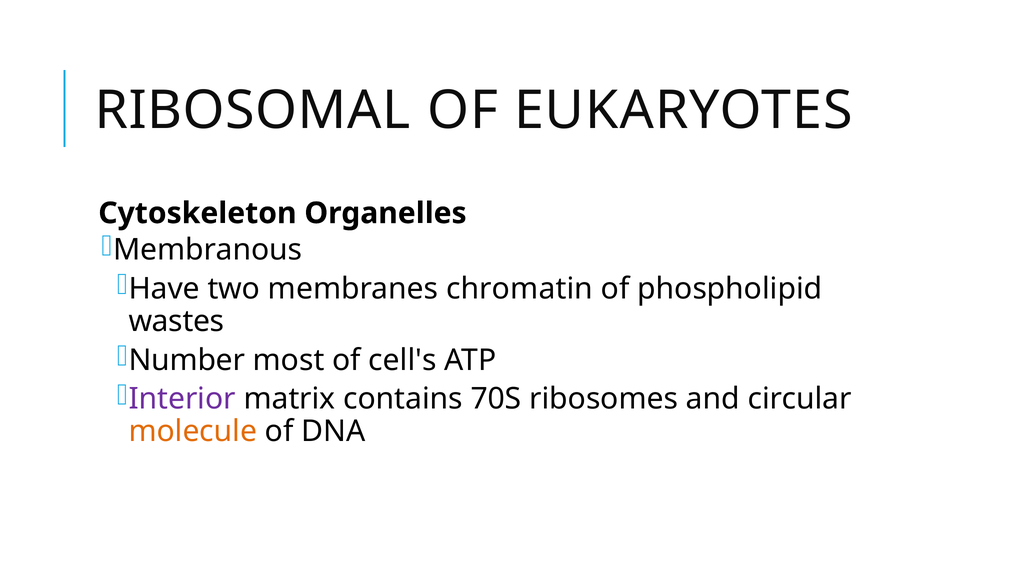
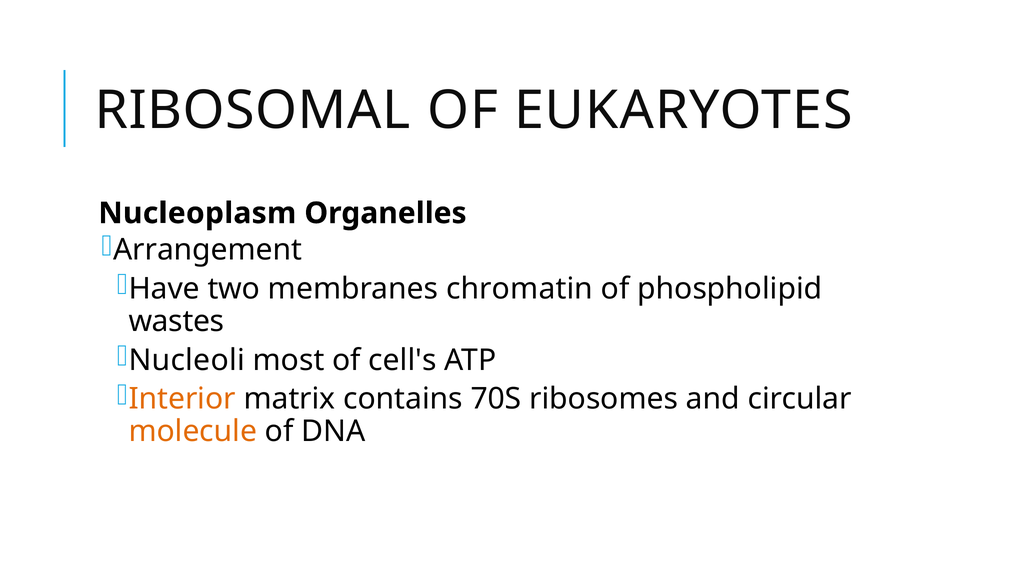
Cytoskeleton: Cytoskeleton -> Nucleoplasm (197, 213)
Membranous: Membranous -> Arrangement (208, 250)
Number: Number -> Nucleoli (187, 360)
Interior colour: purple -> orange (182, 399)
